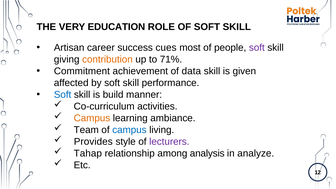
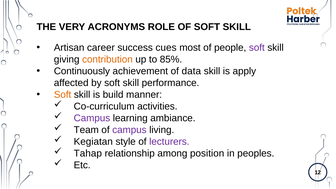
EDUCATION: EDUCATION -> ACRONYMS (116, 27)
71%: 71% -> 85% (171, 59)
Commitment: Commitment -> Continuously (82, 71)
given: given -> apply (244, 71)
Soft colour: blue -> orange (63, 95)
Campus colour: orange -> purple (92, 118)
campus colour: blue -> purple (129, 130)
Provides: Provides -> Kegiatan (93, 142)
analysis: analysis -> position (207, 153)
analyze: analyze -> peoples (256, 153)
